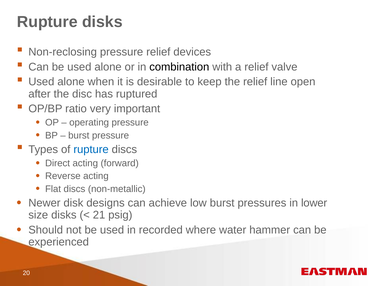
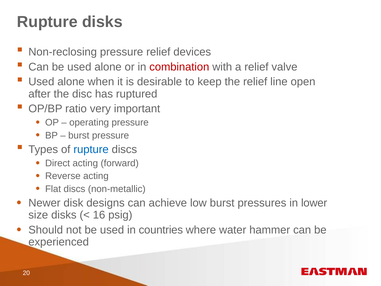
combination colour: black -> red (179, 67)
21: 21 -> 16 (99, 215)
recorded: recorded -> countries (161, 230)
